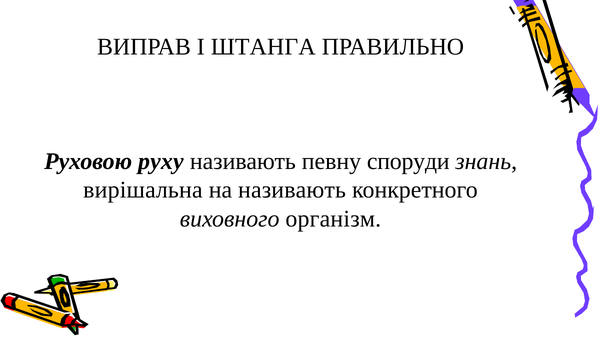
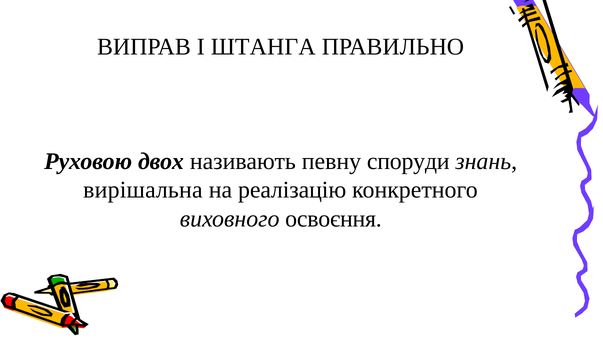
руху: руху -> двох (161, 161)
на називають: називають -> реалізацію (292, 190)
організм: організм -> освоєння (333, 219)
